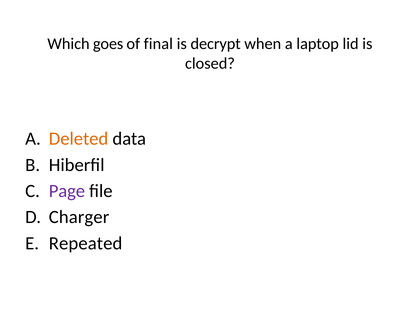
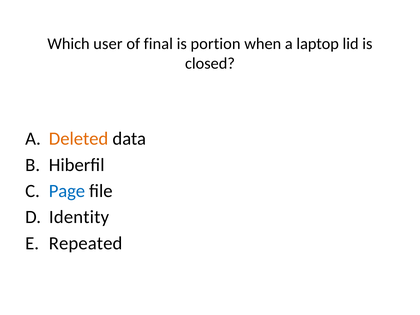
goes: goes -> user (108, 44)
decrypt: decrypt -> portion (216, 44)
Page colour: purple -> blue (67, 191)
Charger: Charger -> Identity (79, 217)
